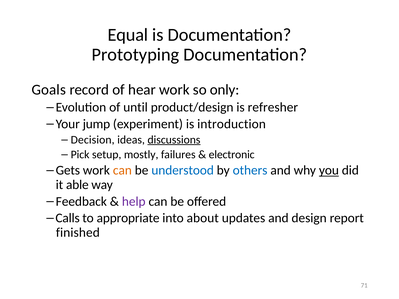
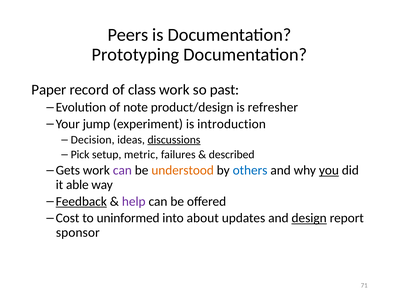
Equal: Equal -> Peers (128, 35)
Goals: Goals -> Paper (49, 90)
hear: hear -> class (142, 90)
only: only -> past (225, 90)
until: until -> note (136, 107)
mostly: mostly -> metric (141, 155)
electronic: electronic -> described (232, 155)
can colour: orange -> purple (122, 170)
understood colour: blue -> orange (183, 170)
Feedback underline: none -> present (81, 202)
Calls: Calls -> Cost (68, 218)
appropriate: appropriate -> uninformed (128, 218)
design underline: none -> present (309, 218)
finished: finished -> sponsor (78, 233)
